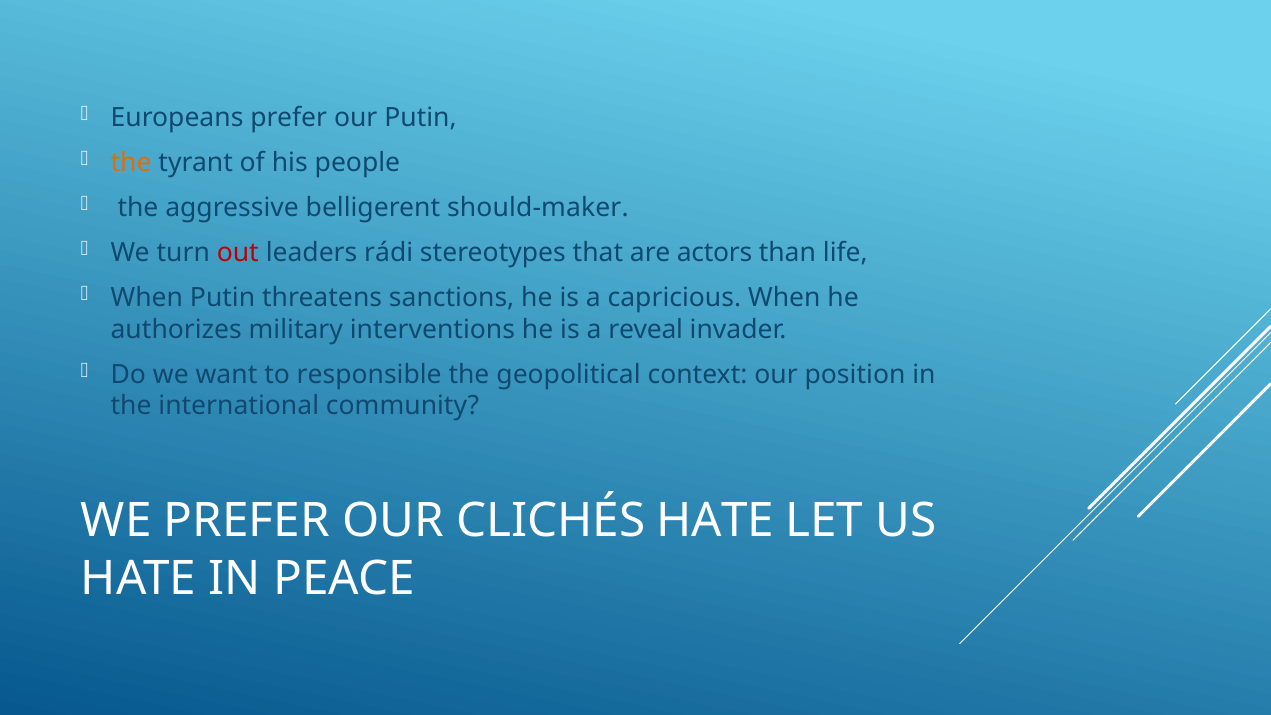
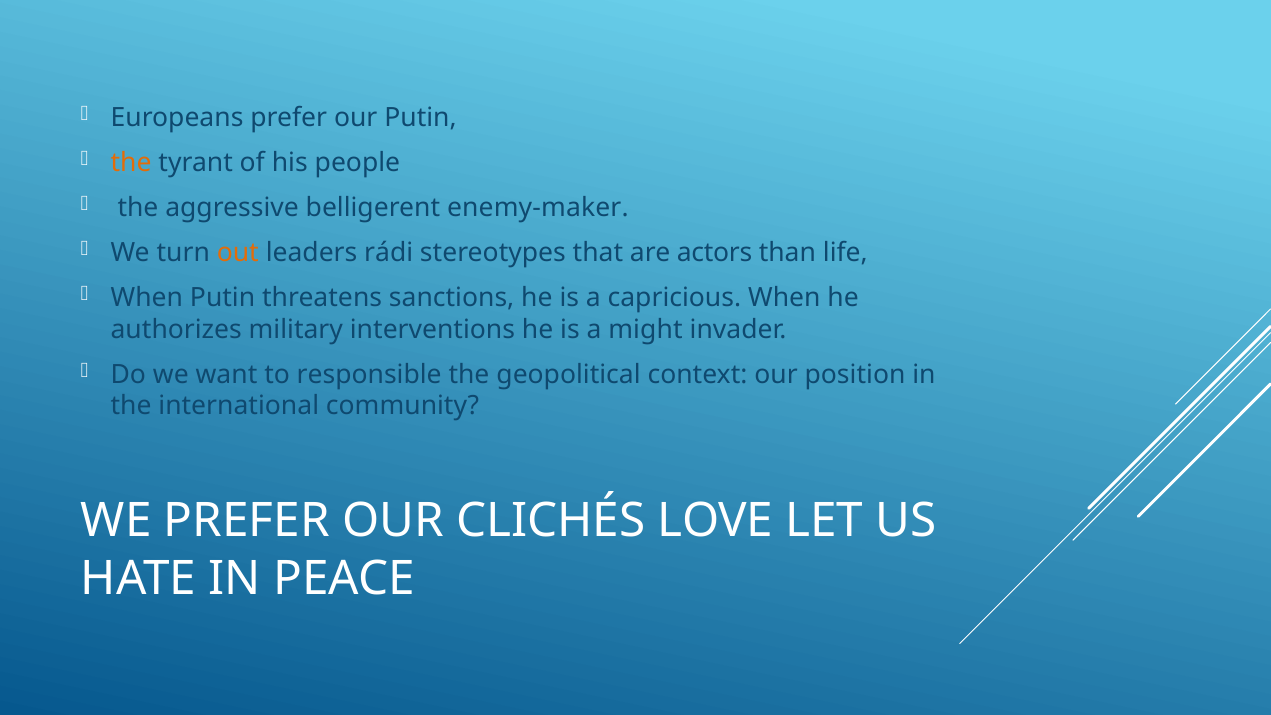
should-maker: should-maker -> enemy-maker (538, 207)
out colour: red -> orange (238, 252)
reveal: reveal -> might (645, 329)
CLICHÉS HATE: HATE -> LOVE (716, 521)
